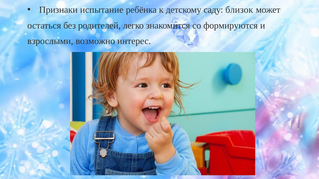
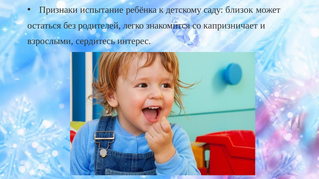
формируются: формируются -> капризничает (231, 26)
возможно: возможно -> сердитесь (95, 41)
